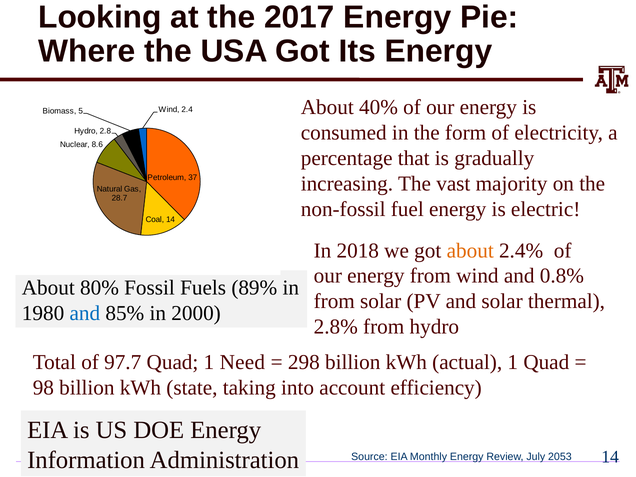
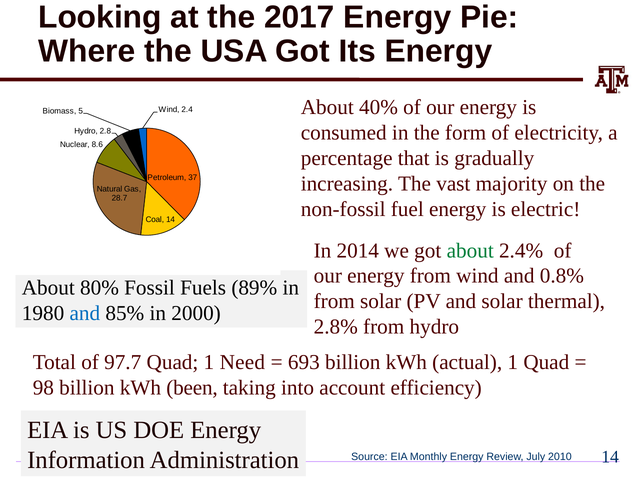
2018: 2018 -> 2014 (358, 251)
about colour: orange -> green (470, 251)
298: 298 -> 693 (304, 362)
state: state -> been (192, 388)
2053: 2053 -> 2010 (560, 457)
